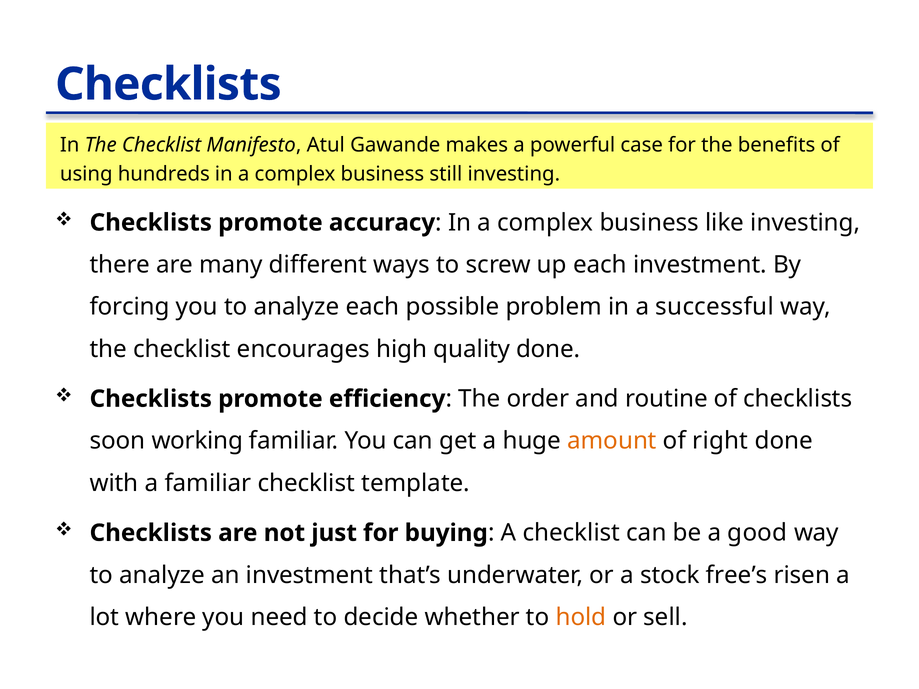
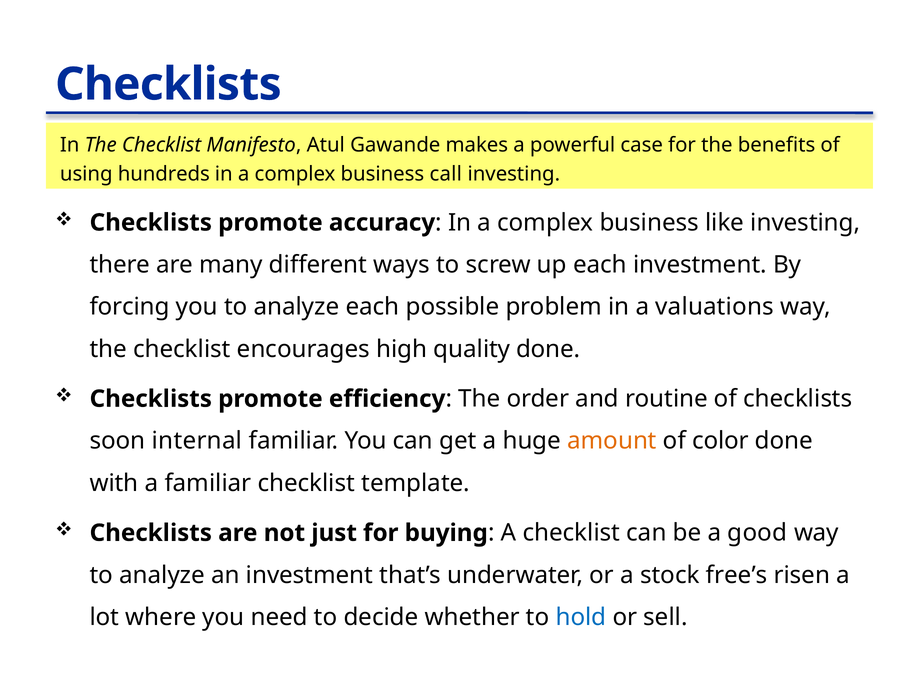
still: still -> call (446, 174)
successful: successful -> valuations (715, 307)
working: working -> internal (197, 441)
right: right -> color (720, 441)
hold colour: orange -> blue (581, 617)
